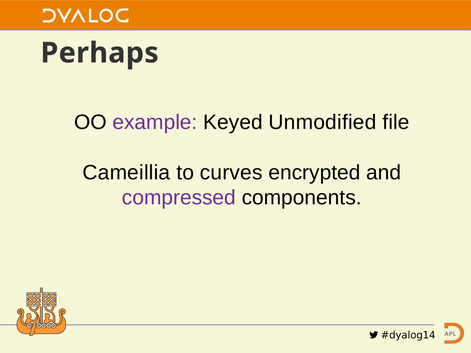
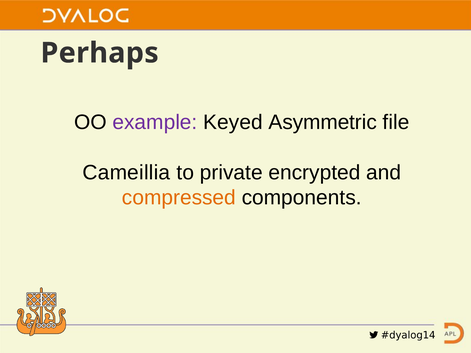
Unmodified: Unmodified -> Asymmetric (323, 123)
curves: curves -> private (231, 173)
compressed colour: purple -> orange (179, 198)
